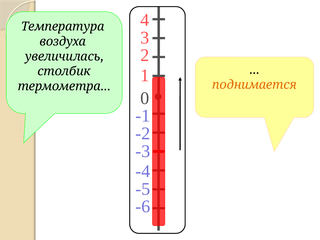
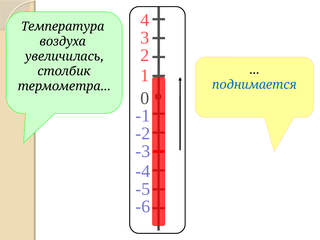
поднимается colour: orange -> blue (254, 85)
